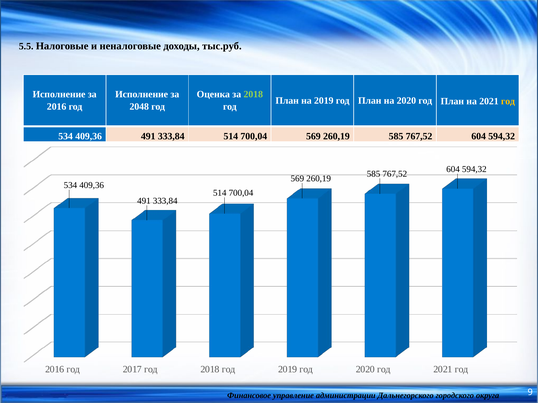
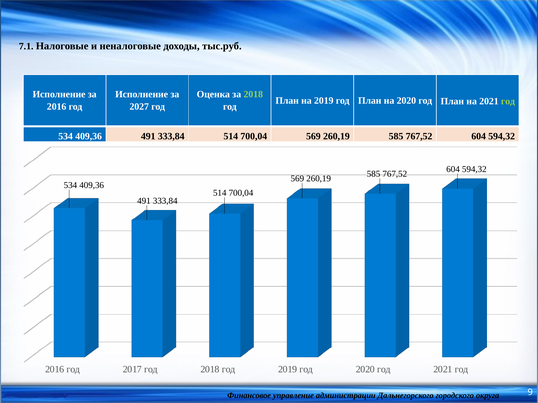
5.5: 5.5 -> 7.1 (26, 46)
год colour: yellow -> light green (508, 101)
2048: 2048 -> 2027 (139, 107)
